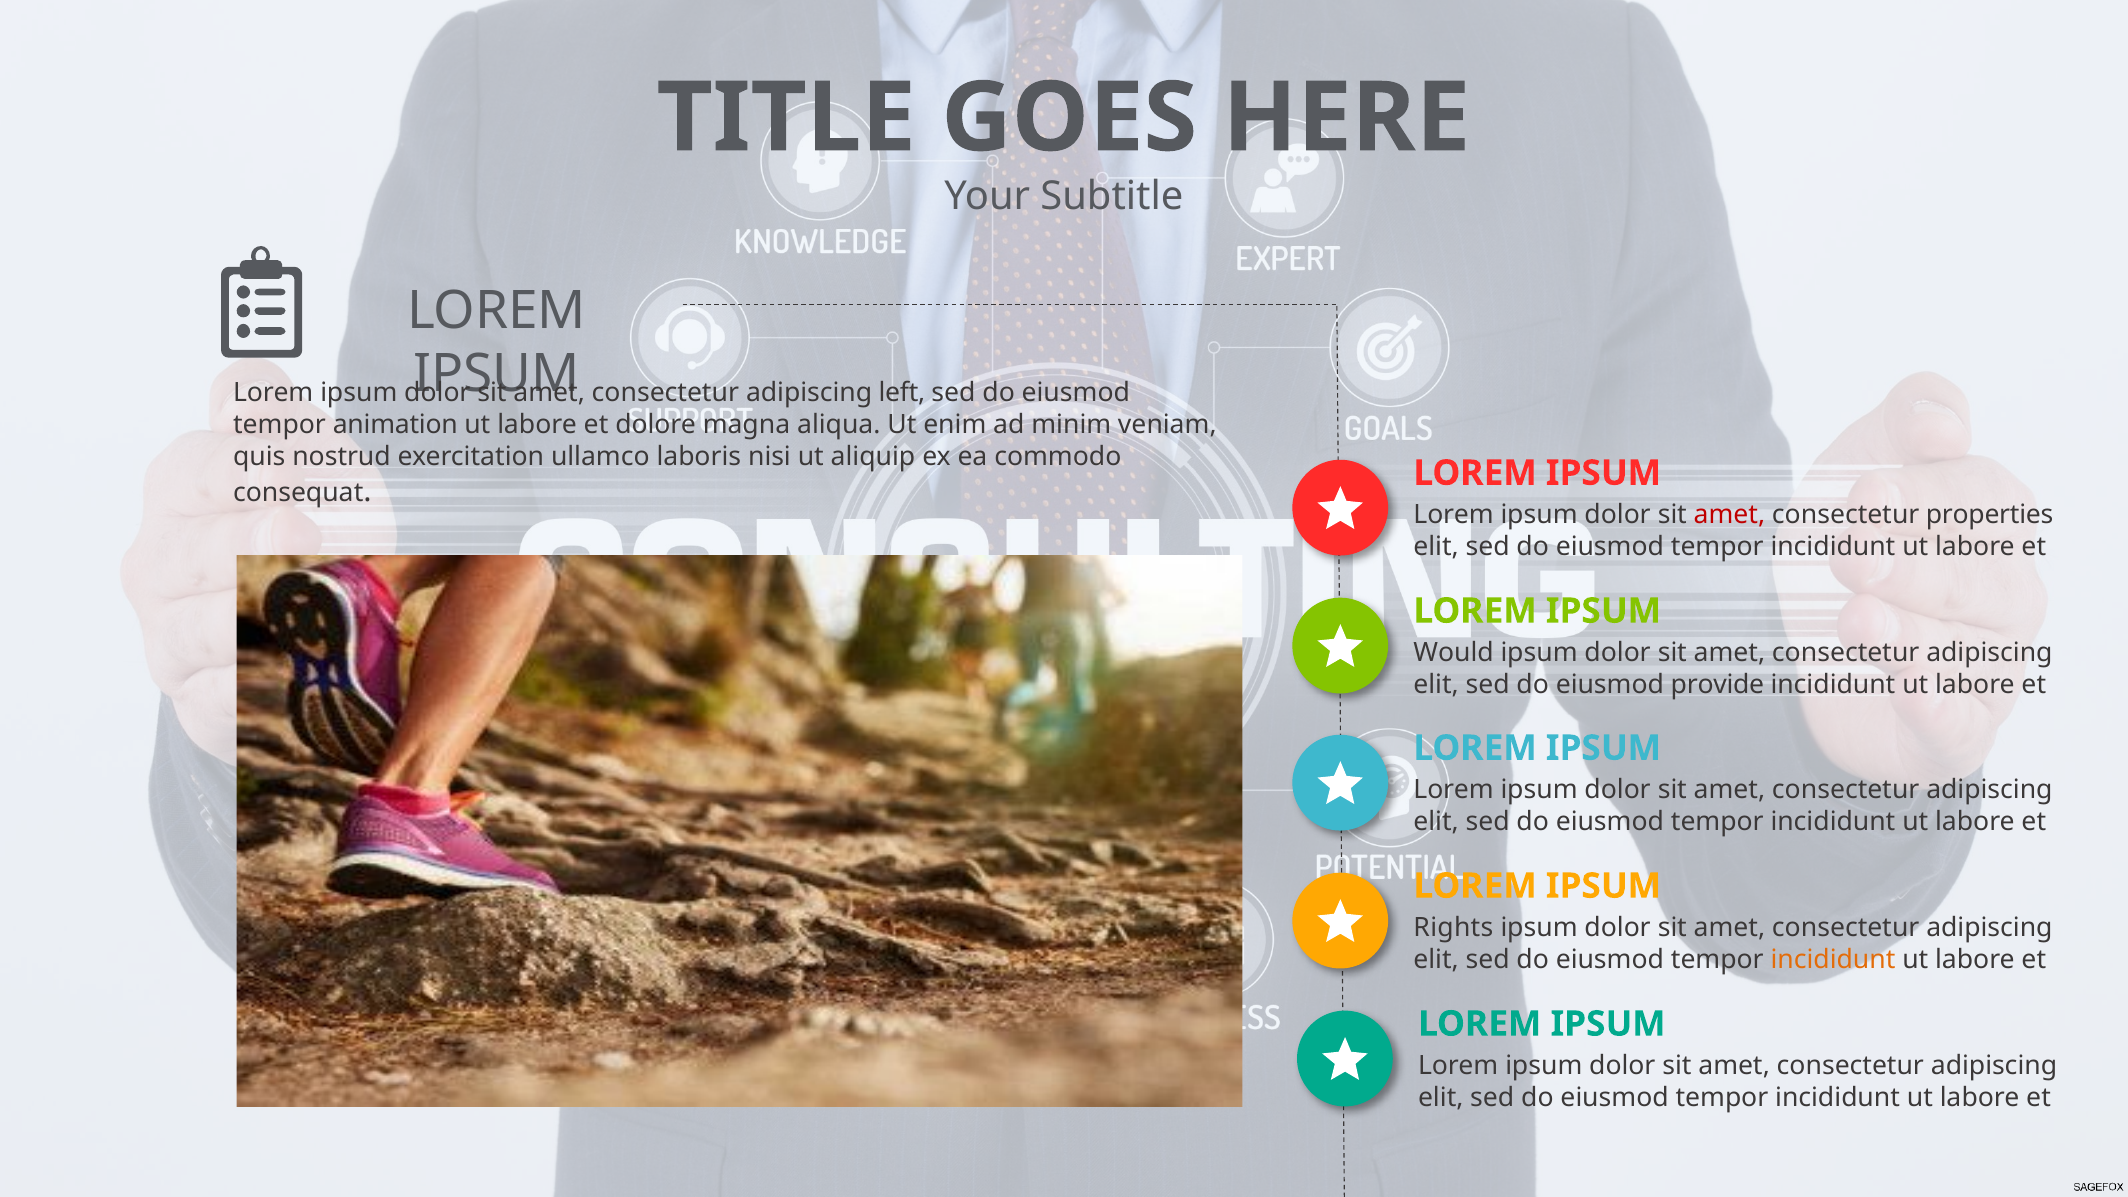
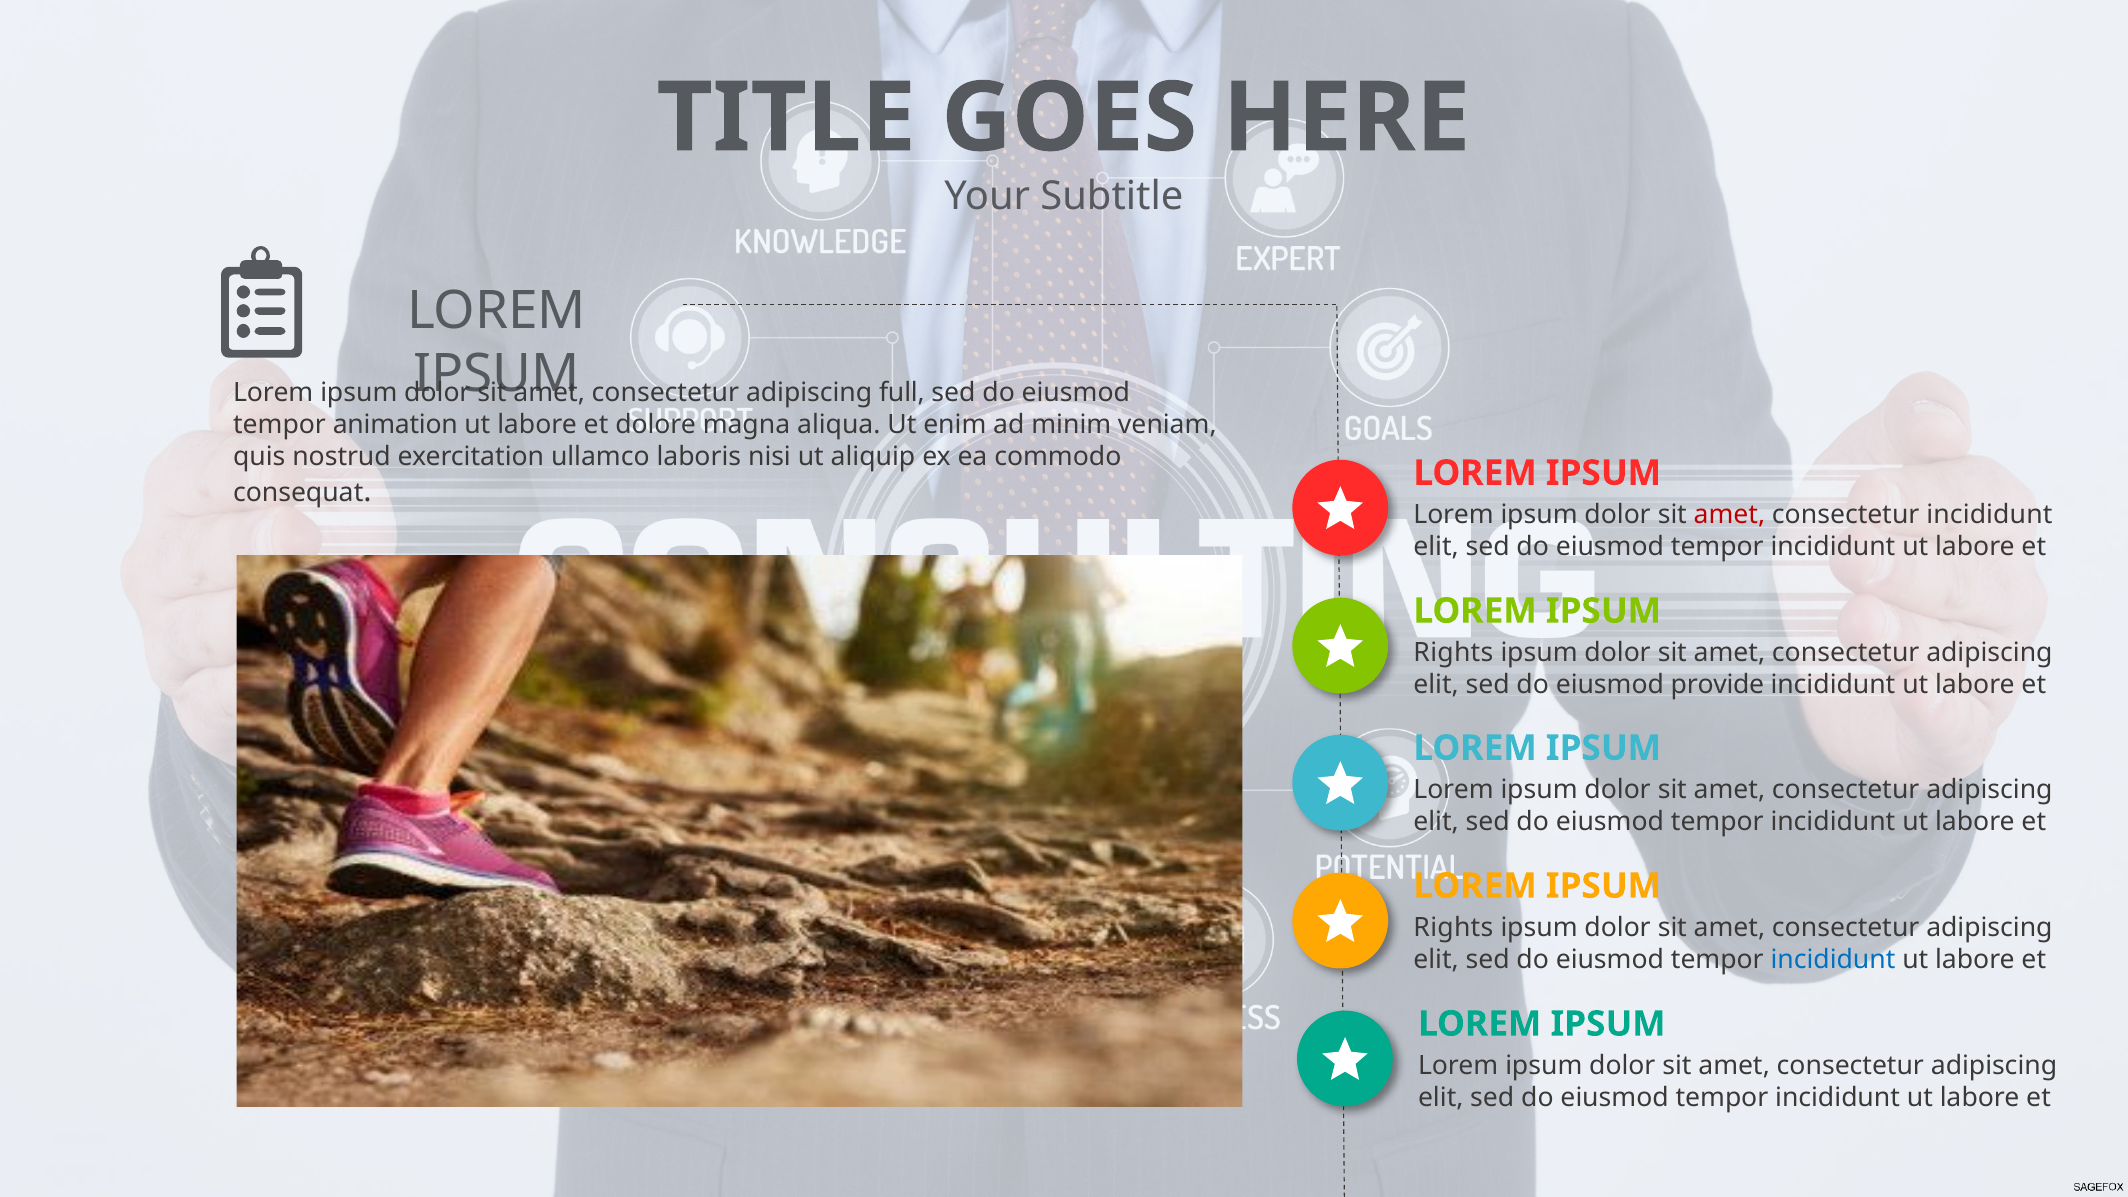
left: left -> full (902, 393)
consectetur properties: properties -> incididunt (1989, 515)
Would: Would -> Rights (1453, 653)
incididunt colour: orange -> blue (1833, 960)
